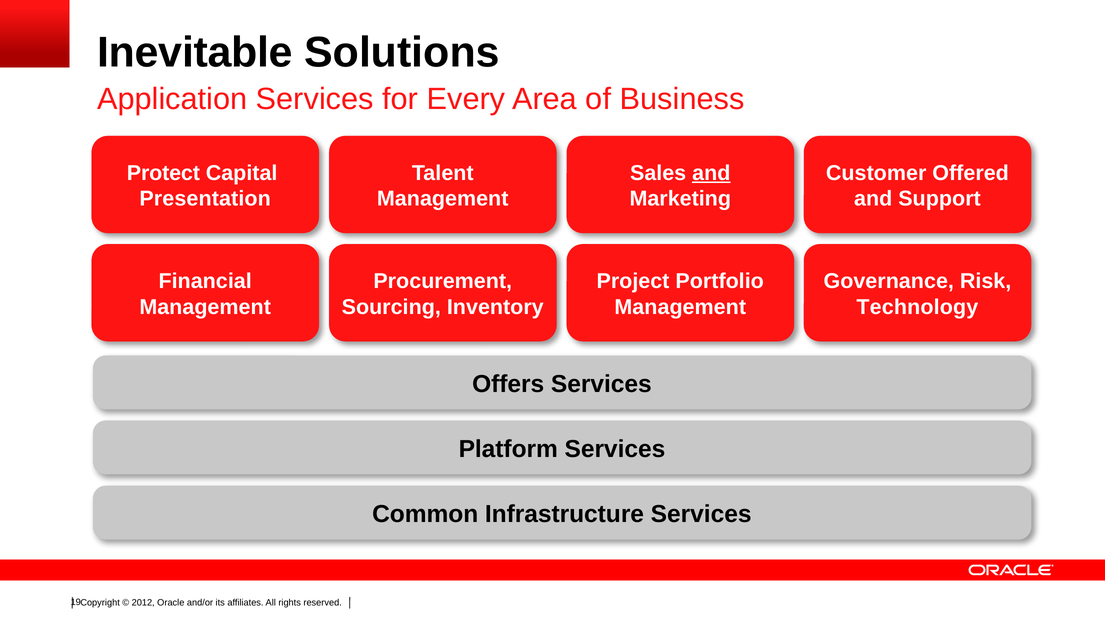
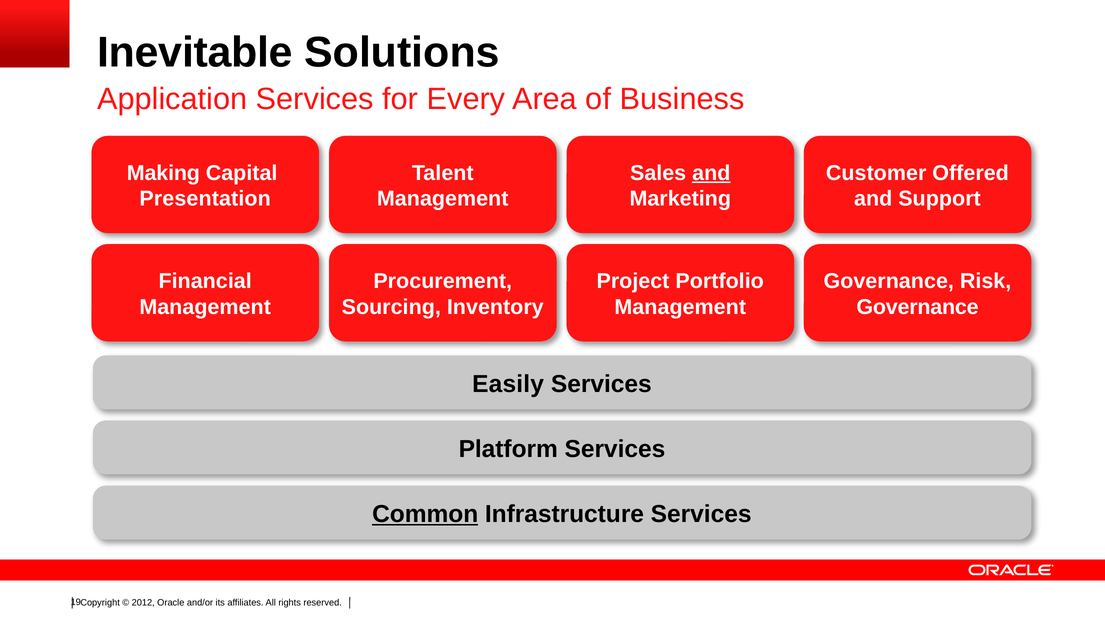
Protect: Protect -> Making (163, 173)
Technology: Technology -> Governance (918, 307)
Offers: Offers -> Easily (508, 384)
Common underline: none -> present (425, 514)
